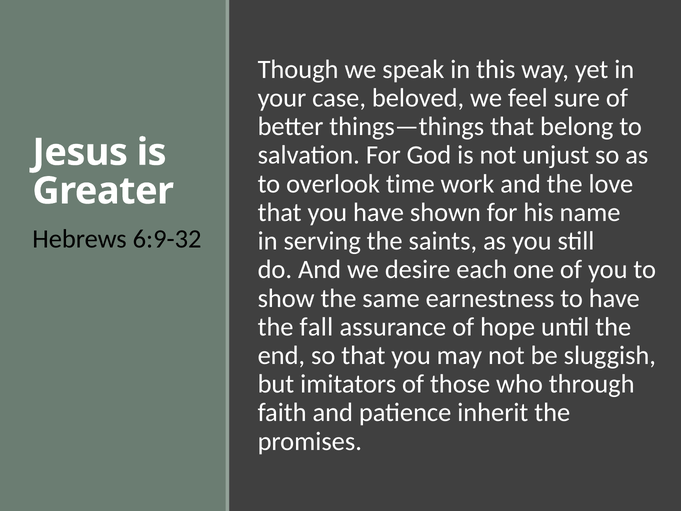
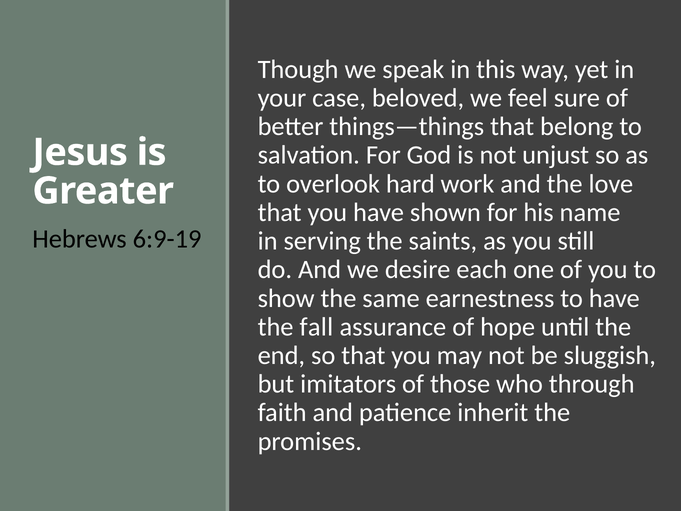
time: time -> hard (410, 184)
6:9-32: 6:9-32 -> 6:9-19 (167, 239)
